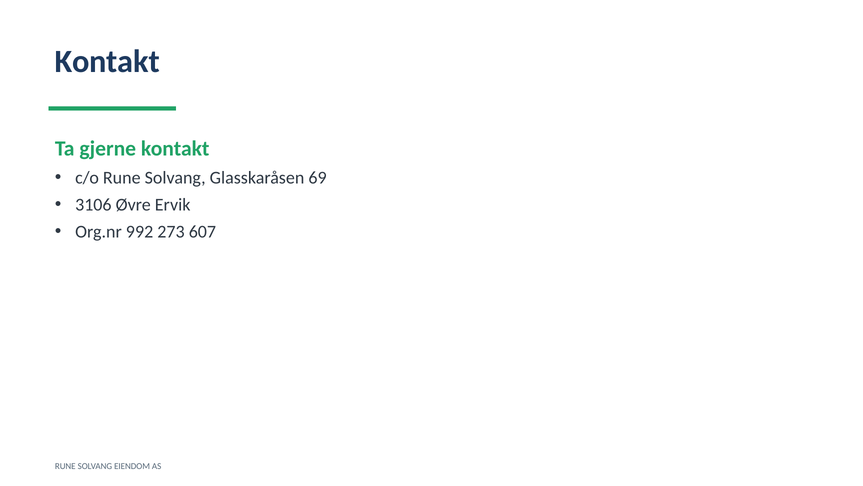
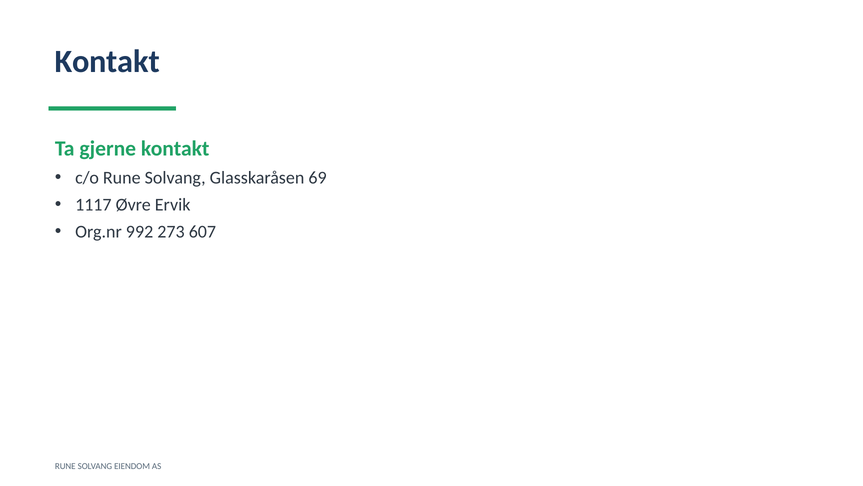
3106: 3106 -> 1117 (93, 204)
